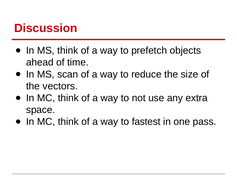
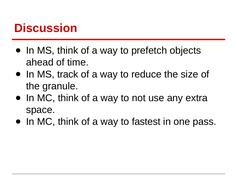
scan: scan -> track (68, 74)
vectors: vectors -> granule (60, 86)
